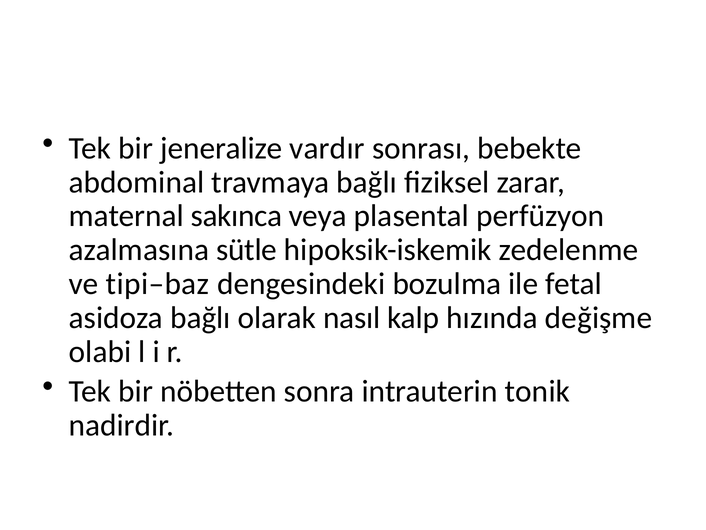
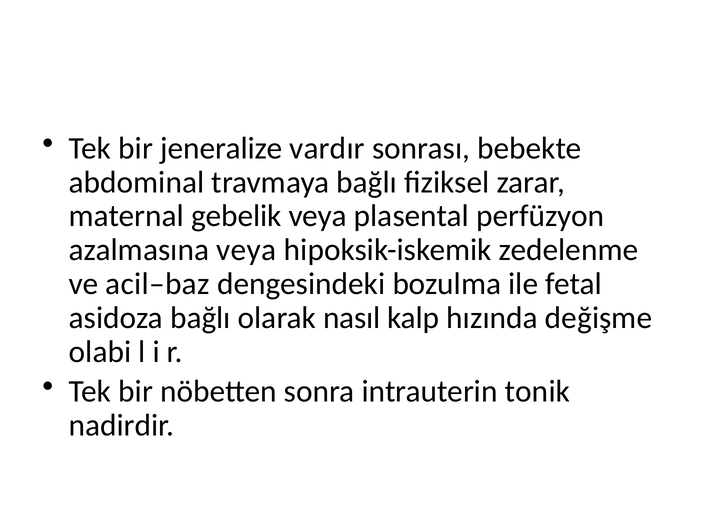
sakınca: sakınca -> gebelik (236, 216)
azalmasına sütle: sütle -> veya (246, 250)
tipi–baz: tipi–baz -> acil–baz (158, 284)
